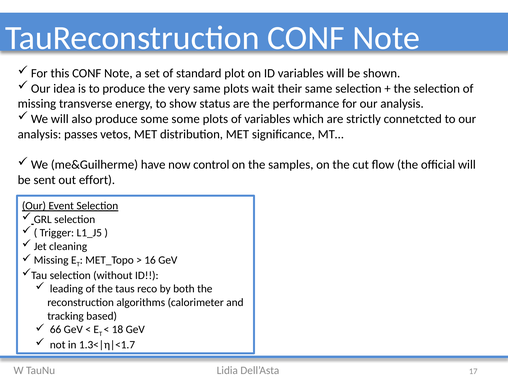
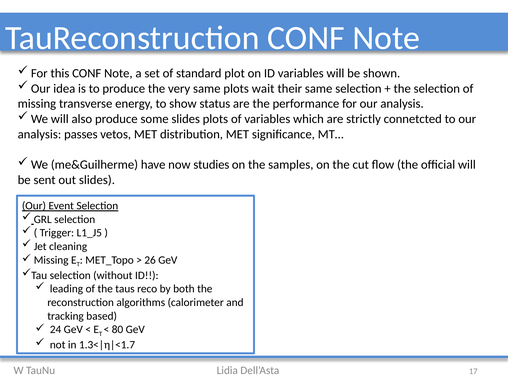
some some: some -> slides (186, 119)
control: control -> studies (211, 165)
out effort: effort -> slides (97, 180)
16: 16 -> 26 (150, 260)
66: 66 -> 24 (56, 330)
18: 18 -> 80 (117, 330)
